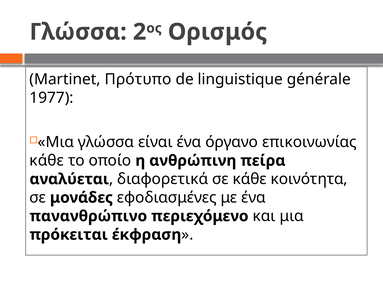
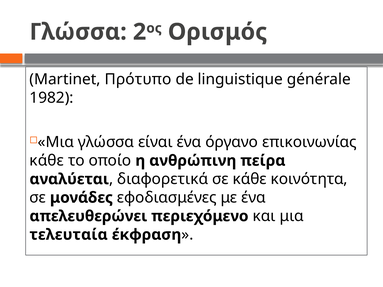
1977: 1977 -> 1982 (52, 98)
πανανθρώπινο: πανανθρώπινο -> απελευθερώνει (88, 216)
πρόκειται: πρόκειται -> τελευταία (69, 235)
